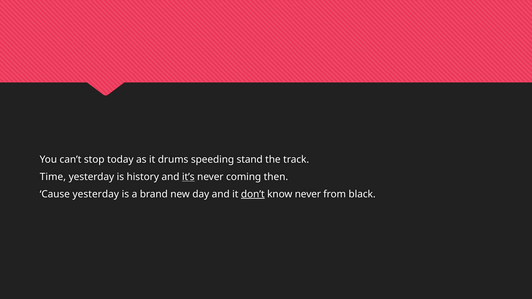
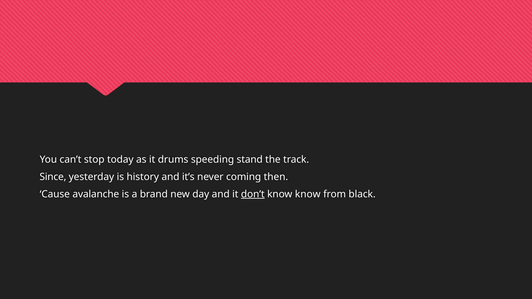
Time: Time -> Since (53, 177)
it’s underline: present -> none (188, 177)
Cause yesterday: yesterday -> avalanche (96, 194)
know never: never -> know (308, 194)
